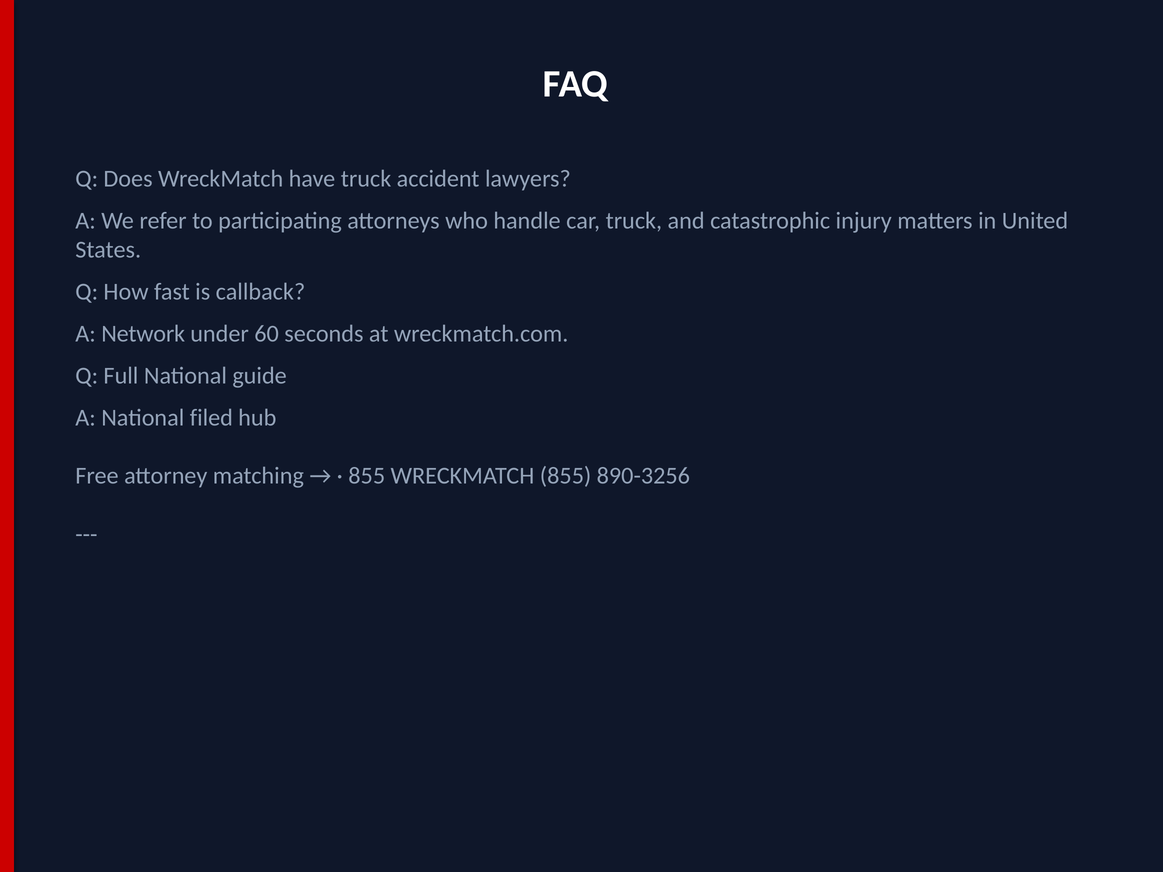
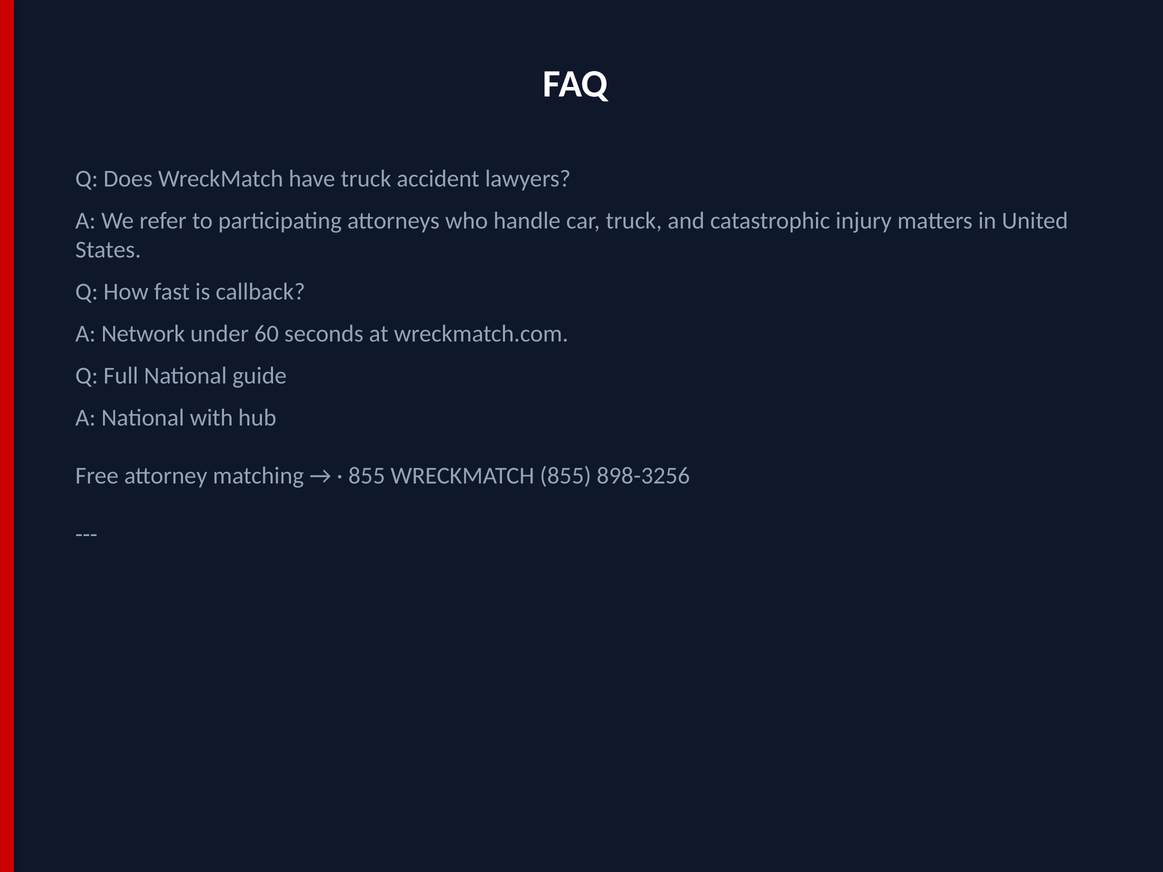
filed: filed -> with (211, 418)
890-3256: 890-3256 -> 898-3256 (643, 476)
